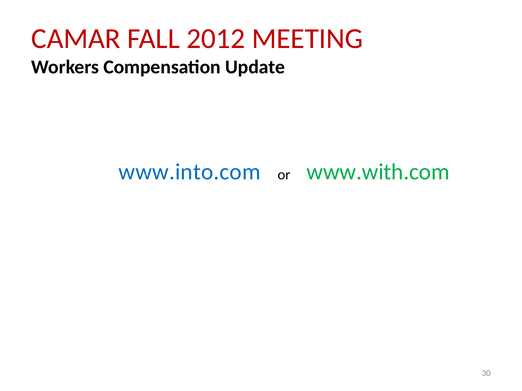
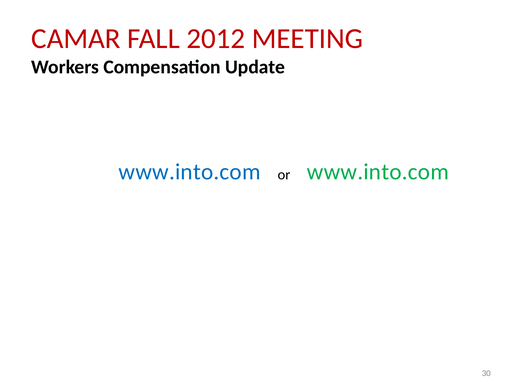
or www.with.com: www.with.com -> www.into.com (378, 172)
